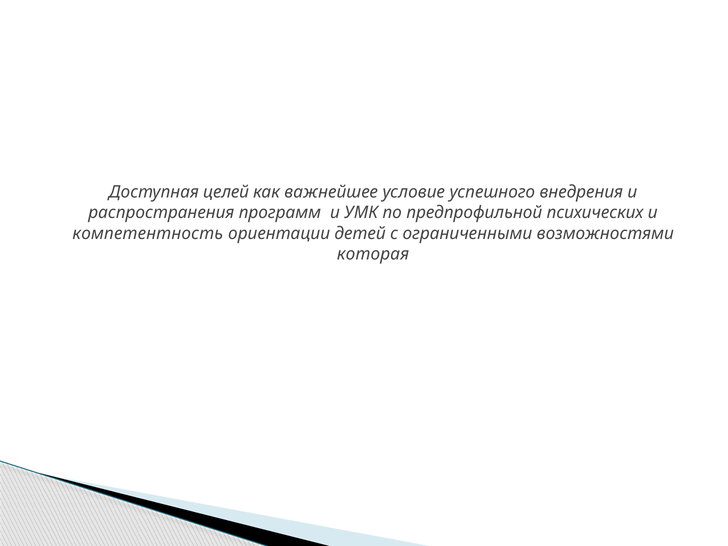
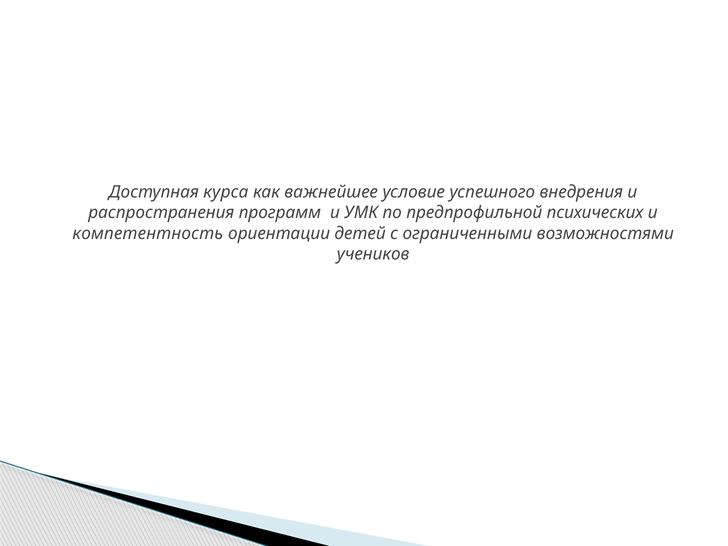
целей: целей -> курса (226, 192)
которая: которая -> учеников (373, 254)
